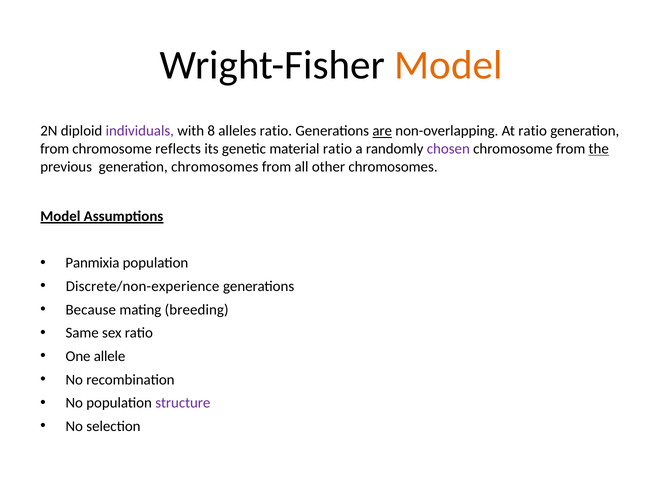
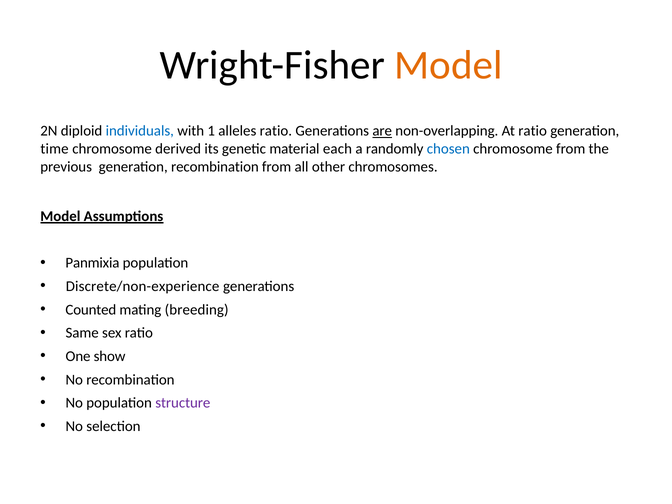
individuals colour: purple -> blue (140, 131)
8: 8 -> 1 (211, 131)
from: from -> time (55, 149)
reflects: reflects -> derived (178, 149)
material ratio: ratio -> each (337, 149)
chosen colour: purple -> blue (448, 149)
the underline: present -> none (599, 149)
generation chromosomes: chromosomes -> recombination (215, 167)
Because: Because -> Counted (91, 310)
allele: allele -> show (110, 356)
